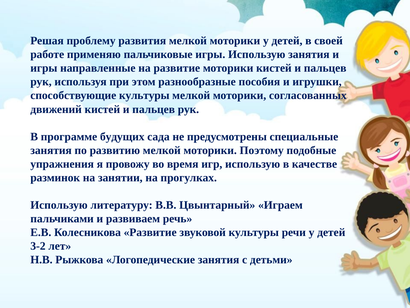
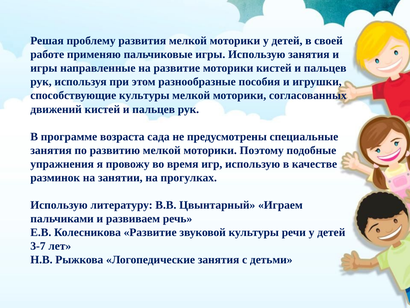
будущих: будущих -> возраста (122, 136)
3-2: 3-2 -> 3-7 (38, 246)
